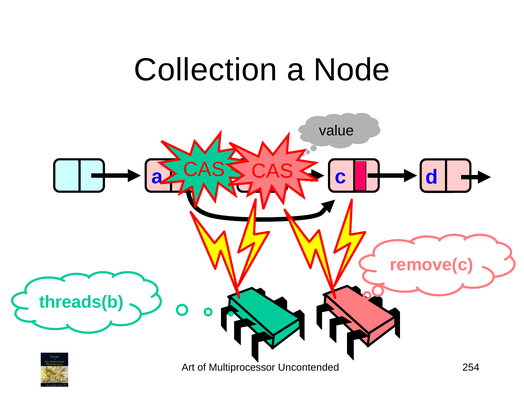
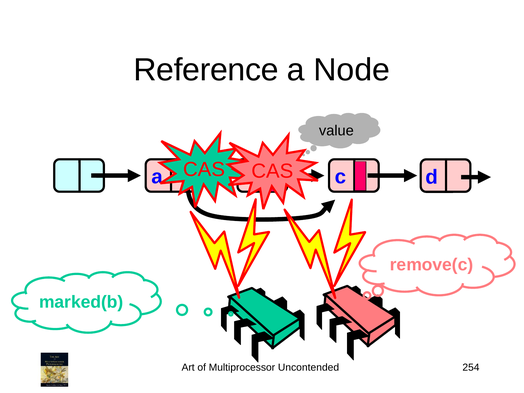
Collection: Collection -> Reference (206, 70)
threads(b: threads(b -> marked(b (81, 302)
